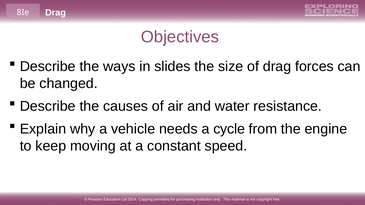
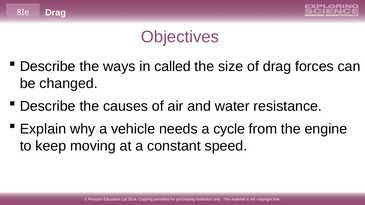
slides: slides -> called (172, 67)
